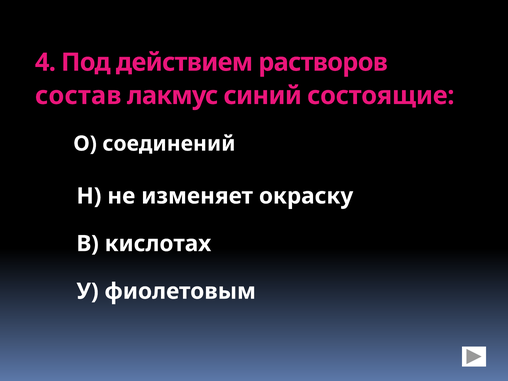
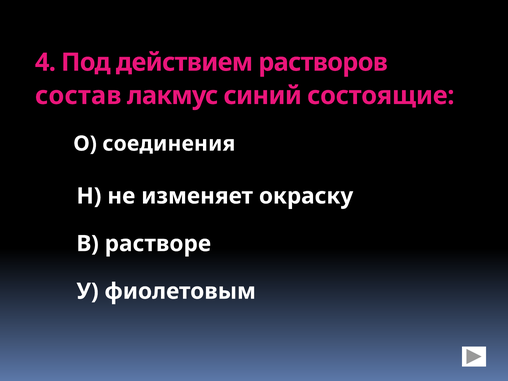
соединений: соединений -> соединения (169, 144)
кислотах: кислотах -> растворе (158, 244)
